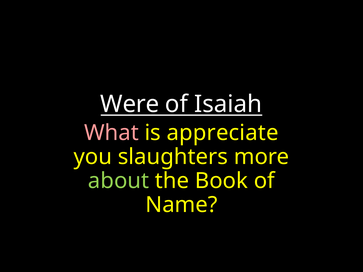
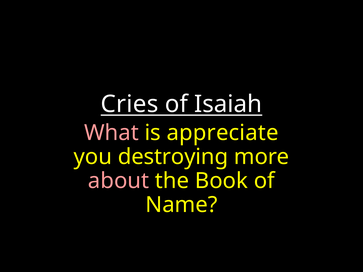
Were: Were -> Cries (130, 104)
slaughters: slaughters -> destroying (173, 157)
about colour: light green -> pink (119, 181)
